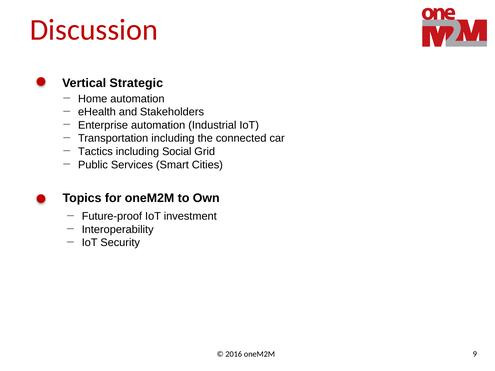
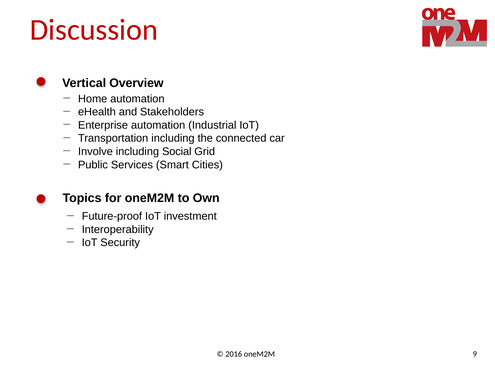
Strategic: Strategic -> Overview (136, 83)
Tactics: Tactics -> Involve (95, 152)
